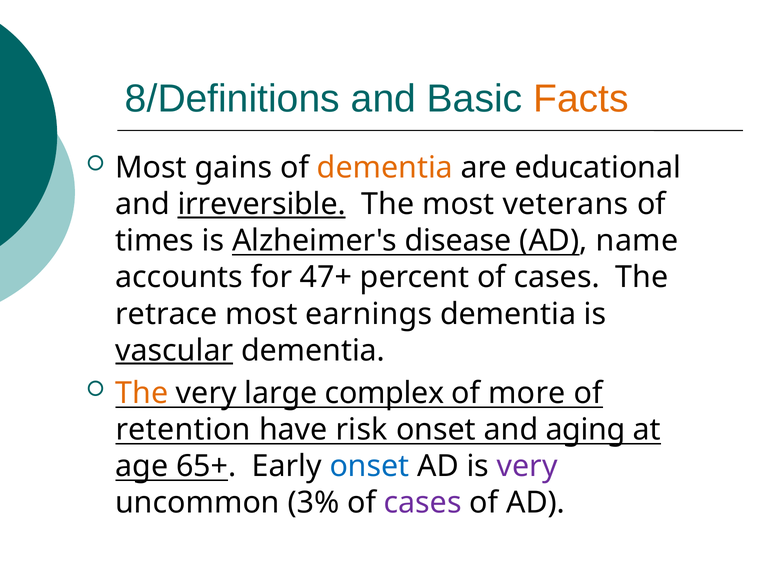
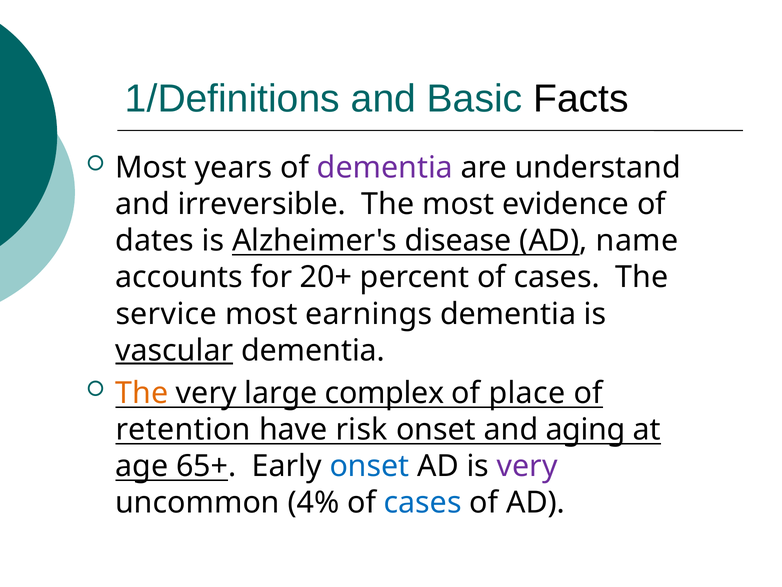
8/Definitions: 8/Definitions -> 1/Definitions (232, 99)
Facts colour: orange -> black (581, 99)
gains: gains -> years (233, 168)
dementia colour: orange -> purple (385, 168)
educational: educational -> understand (598, 168)
irreversible underline: present -> none (262, 204)
veterans: veterans -> evidence (566, 204)
times: times -> dates (155, 241)
47+: 47+ -> 20+ (326, 277)
retrace: retrace -> service (166, 314)
more: more -> place (527, 393)
3%: 3% -> 4% (313, 502)
cases colour: purple -> blue (423, 502)
